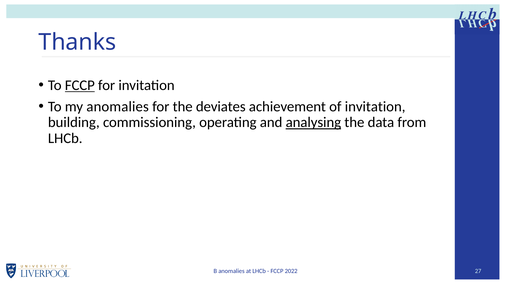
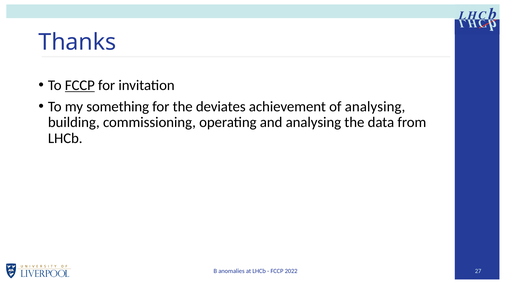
my anomalies: anomalies -> something (118, 107)
of invitation: invitation -> analysing (375, 107)
analysing underline: present -> none (313, 122)
